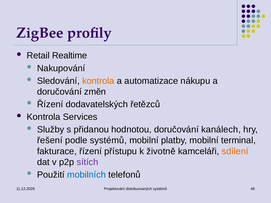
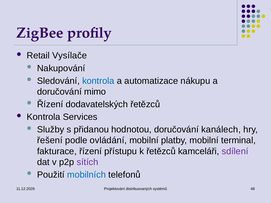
Realtime: Realtime -> Vysílače (70, 56)
kontrola colour: orange -> blue (98, 81)
změn: změn -> mimo (95, 92)
podle systémů: systémů -> ovládání (108, 141)
k životně: životně -> řetězců (161, 151)
sdílení colour: orange -> purple (235, 151)
